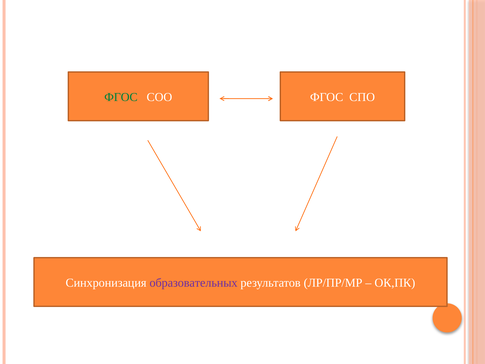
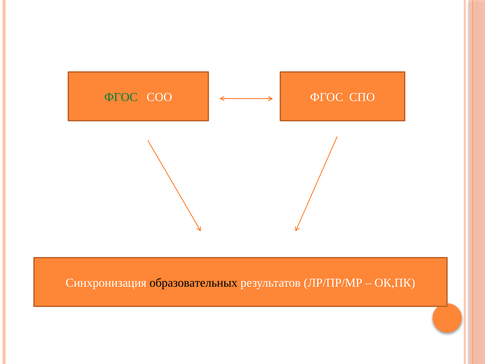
образовательных colour: purple -> black (194, 283)
